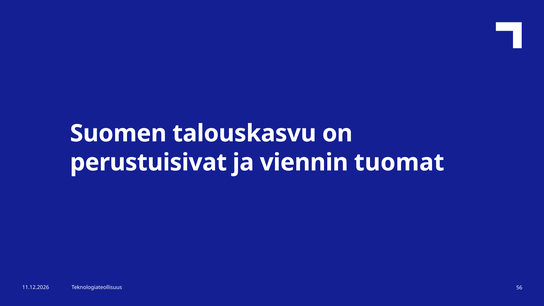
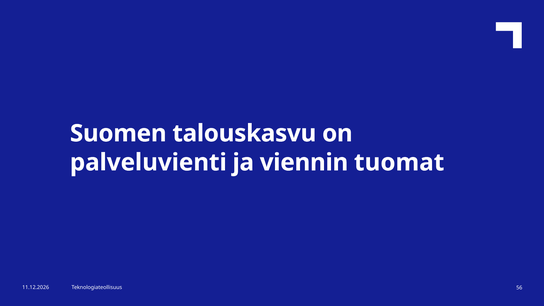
perustuisivat: perustuisivat -> palveluvienti (148, 162)
